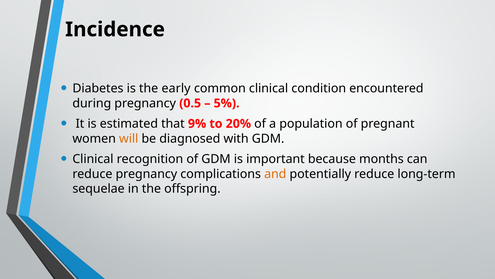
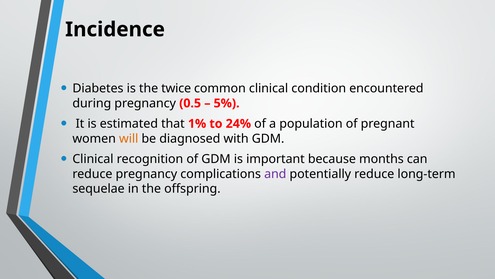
early: early -> twice (176, 88)
9%: 9% -> 1% (197, 123)
20%: 20% -> 24% (238, 123)
and colour: orange -> purple (275, 174)
